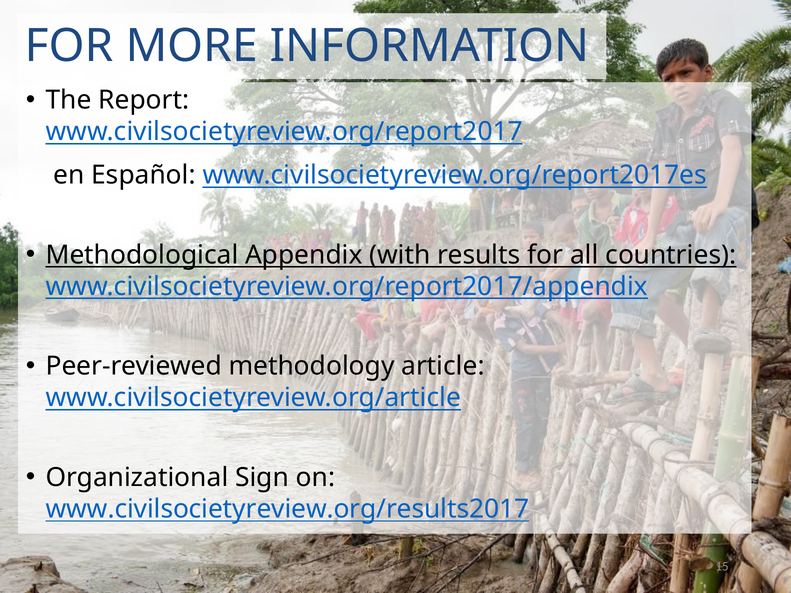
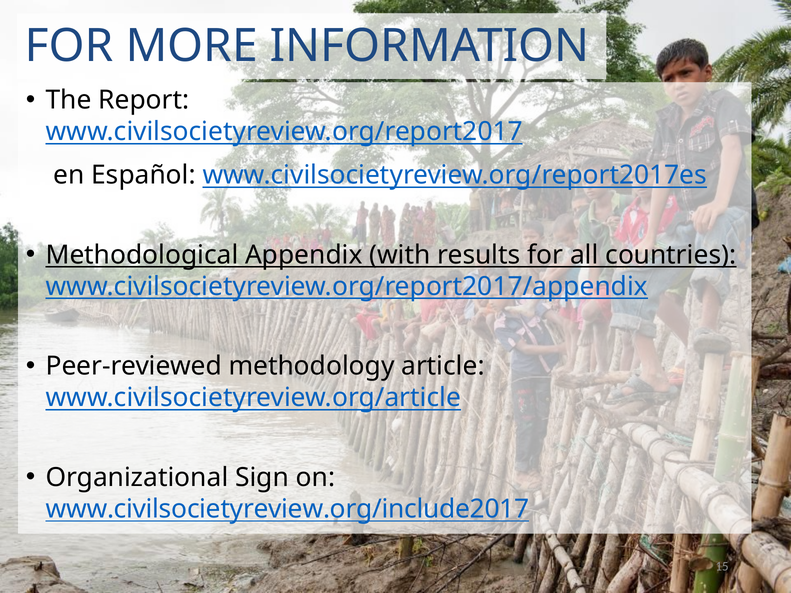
www.civilsocietyreview.org/results2017: www.civilsocietyreview.org/results2017 -> www.civilsocietyreview.org/include2017 (287, 509)
